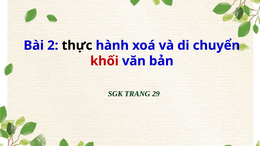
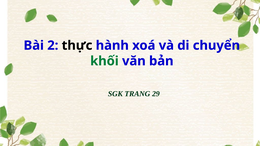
khối colour: red -> green (104, 61)
